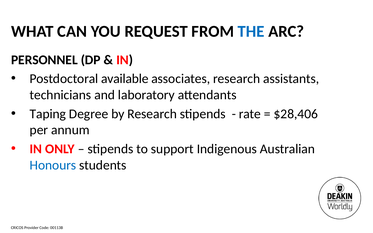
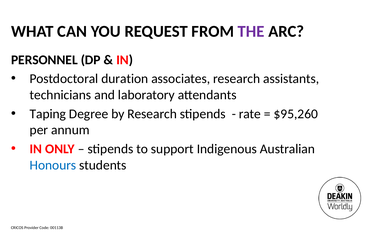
THE colour: blue -> purple (251, 31)
available: available -> duration (125, 79)
$28,406: $28,406 -> $95,260 (296, 114)
